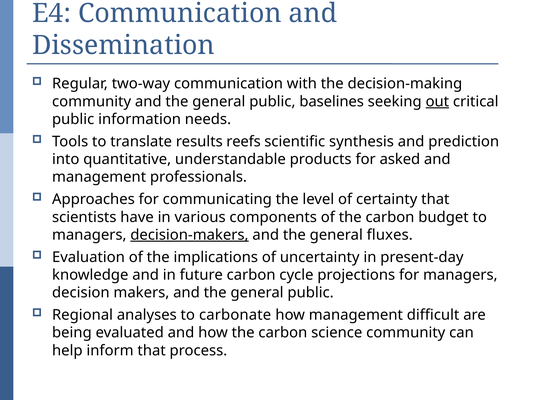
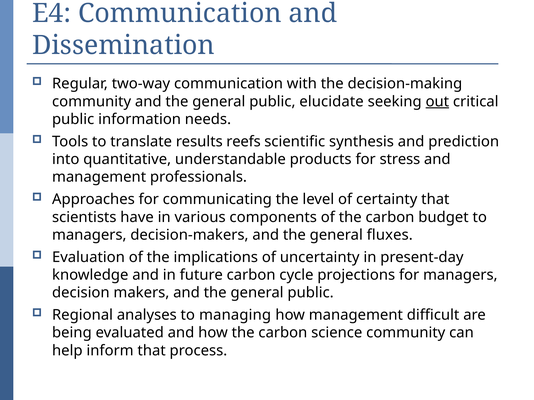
baselines: baselines -> elucidate (332, 102)
asked: asked -> stress (400, 160)
decision-makers underline: present -> none (189, 235)
carbonate: carbonate -> managing (235, 315)
